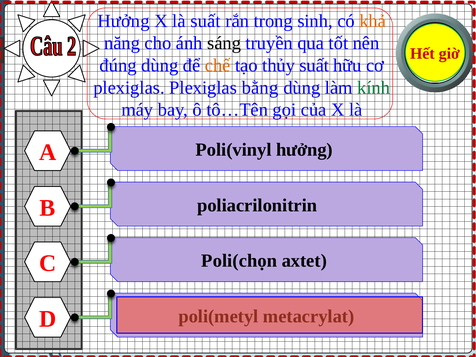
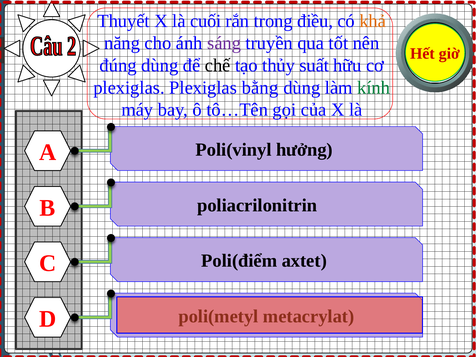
Hưởng: Hưởng -> Thuyết (124, 21)
là suất: suất -> cuối (206, 21)
sinh: sinh -> điều (315, 21)
sáng colour: black -> purple (224, 43)
chế colour: orange -> black (218, 65)
Poli(chọn: Poli(chọn -> Poli(điểm (239, 261)
